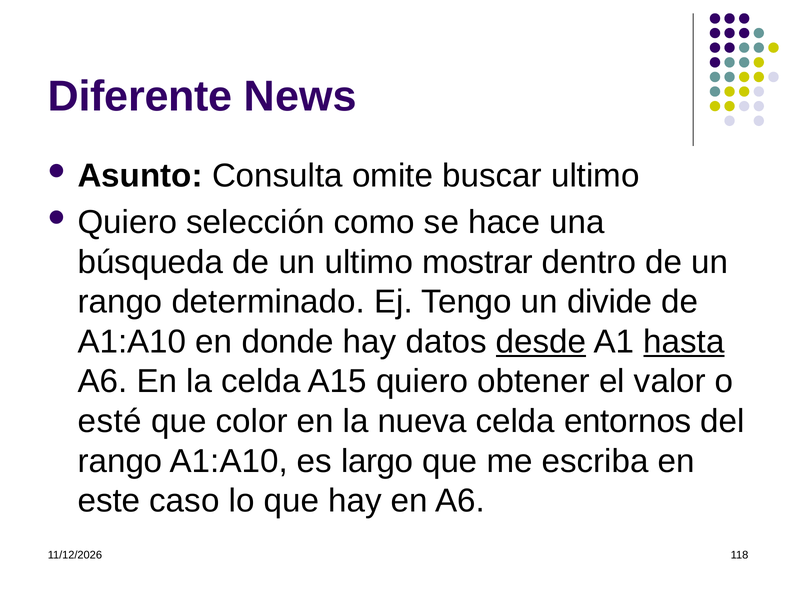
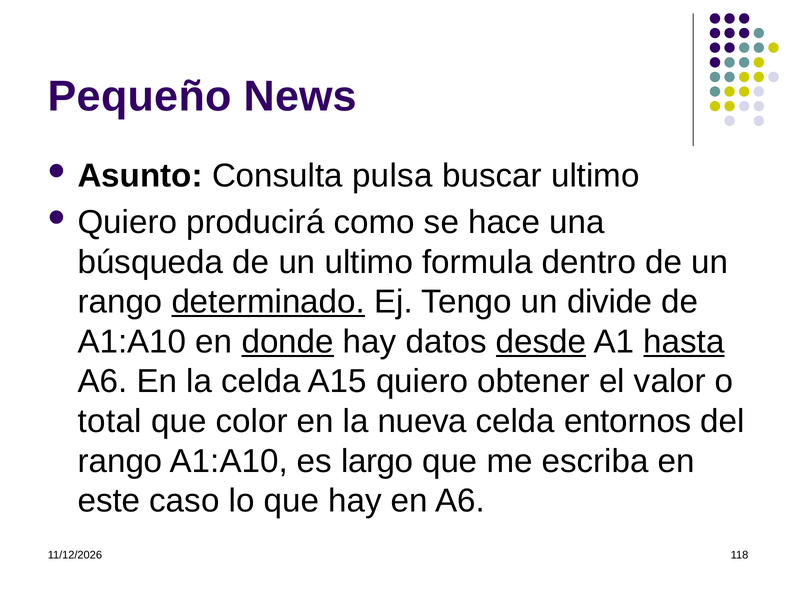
Diferente: Diferente -> Pequeño (140, 97)
omite: omite -> pulsa (392, 176)
selección: selección -> producirá (255, 222)
mostrar: mostrar -> formula (477, 262)
determinado underline: none -> present (268, 302)
donde underline: none -> present (288, 342)
esté: esté -> total (110, 421)
